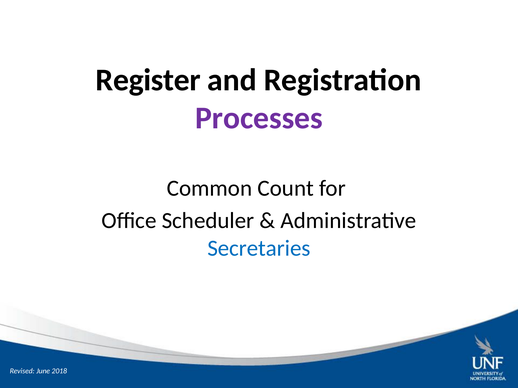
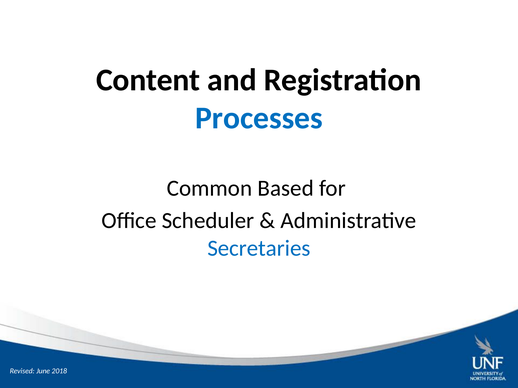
Register: Register -> Content (148, 80)
Processes colour: purple -> blue (259, 118)
Count: Count -> Based (286, 189)
